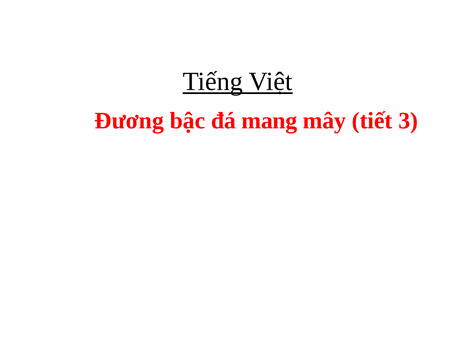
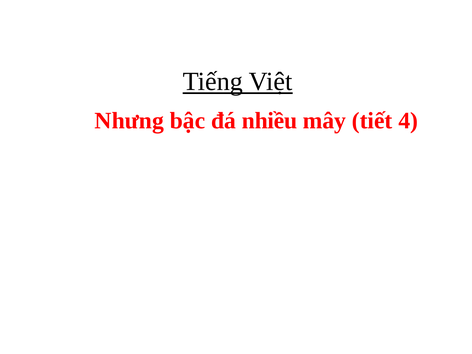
Đương: Đương -> Nhưng (129, 121)
mang: mang -> nhiều (269, 121)
3: 3 -> 4 (408, 121)
